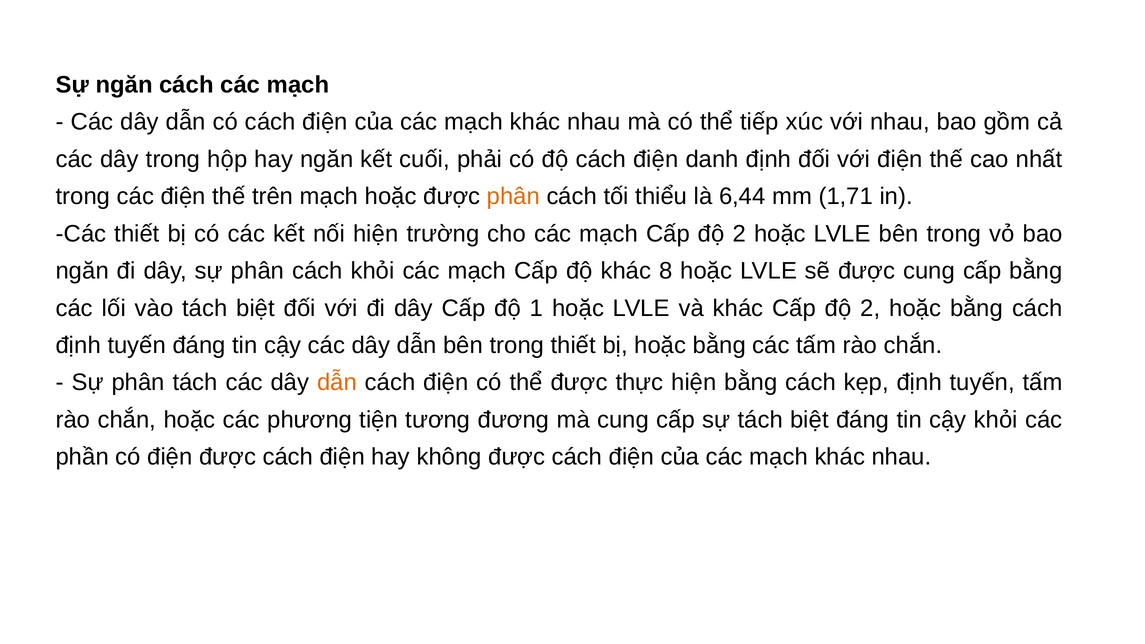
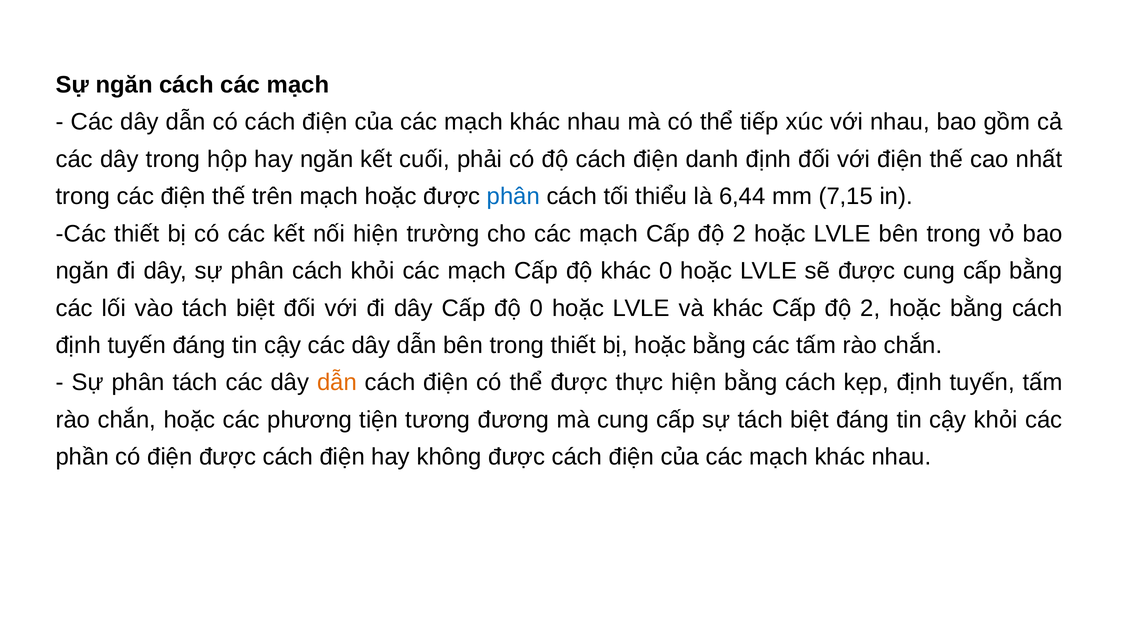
phân colour: orange -> blue (513, 196)
1,71: 1,71 -> 7,15 (846, 196)
khác 8: 8 -> 0 (666, 271)
độ 1: 1 -> 0 (537, 308)
